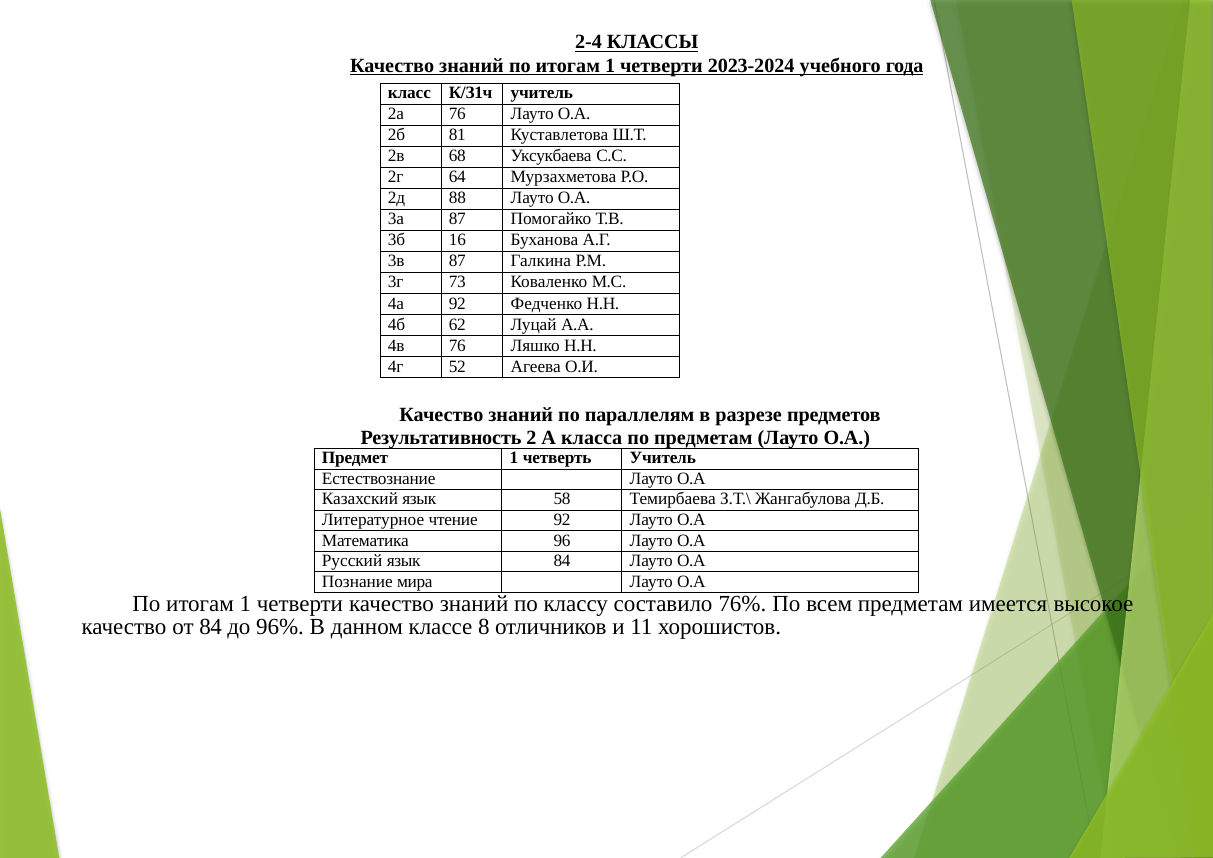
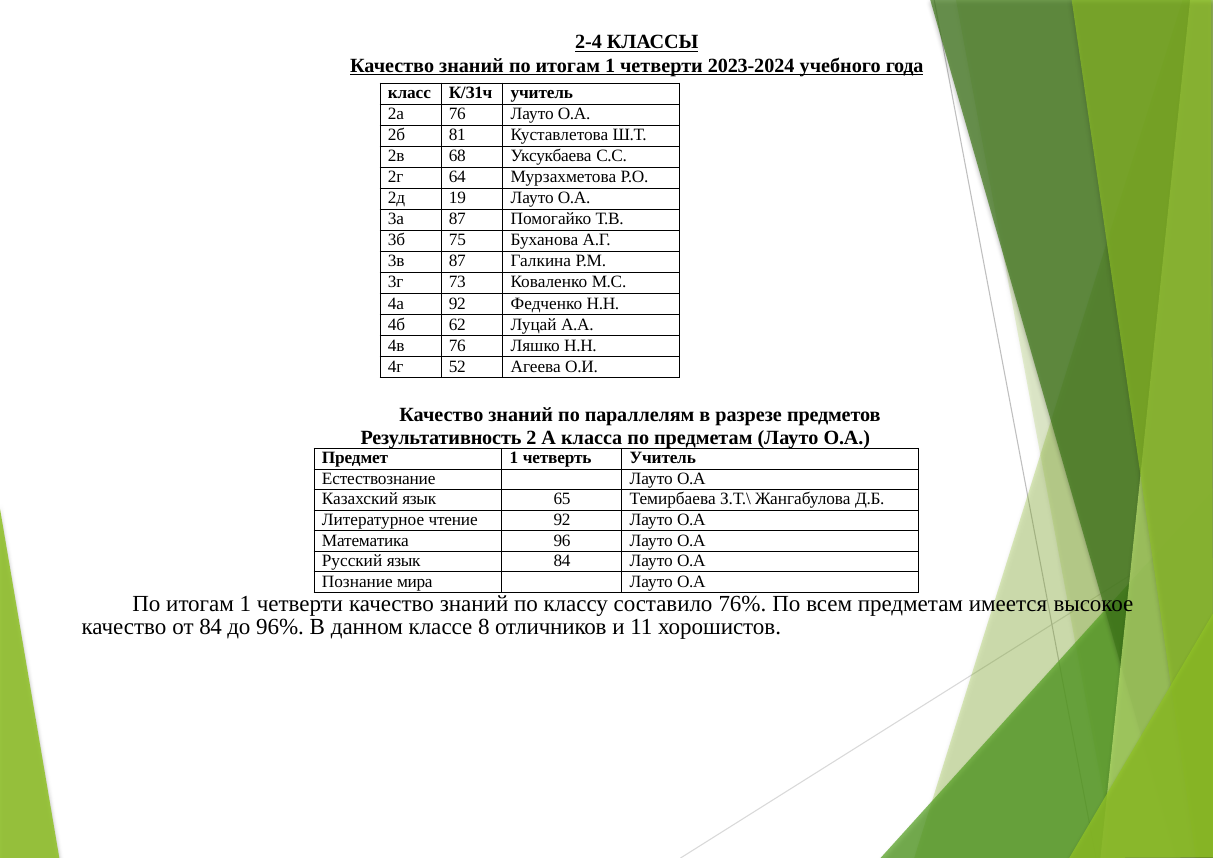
88: 88 -> 19 (457, 198)
16: 16 -> 75 (457, 240)
58: 58 -> 65 (562, 499)
